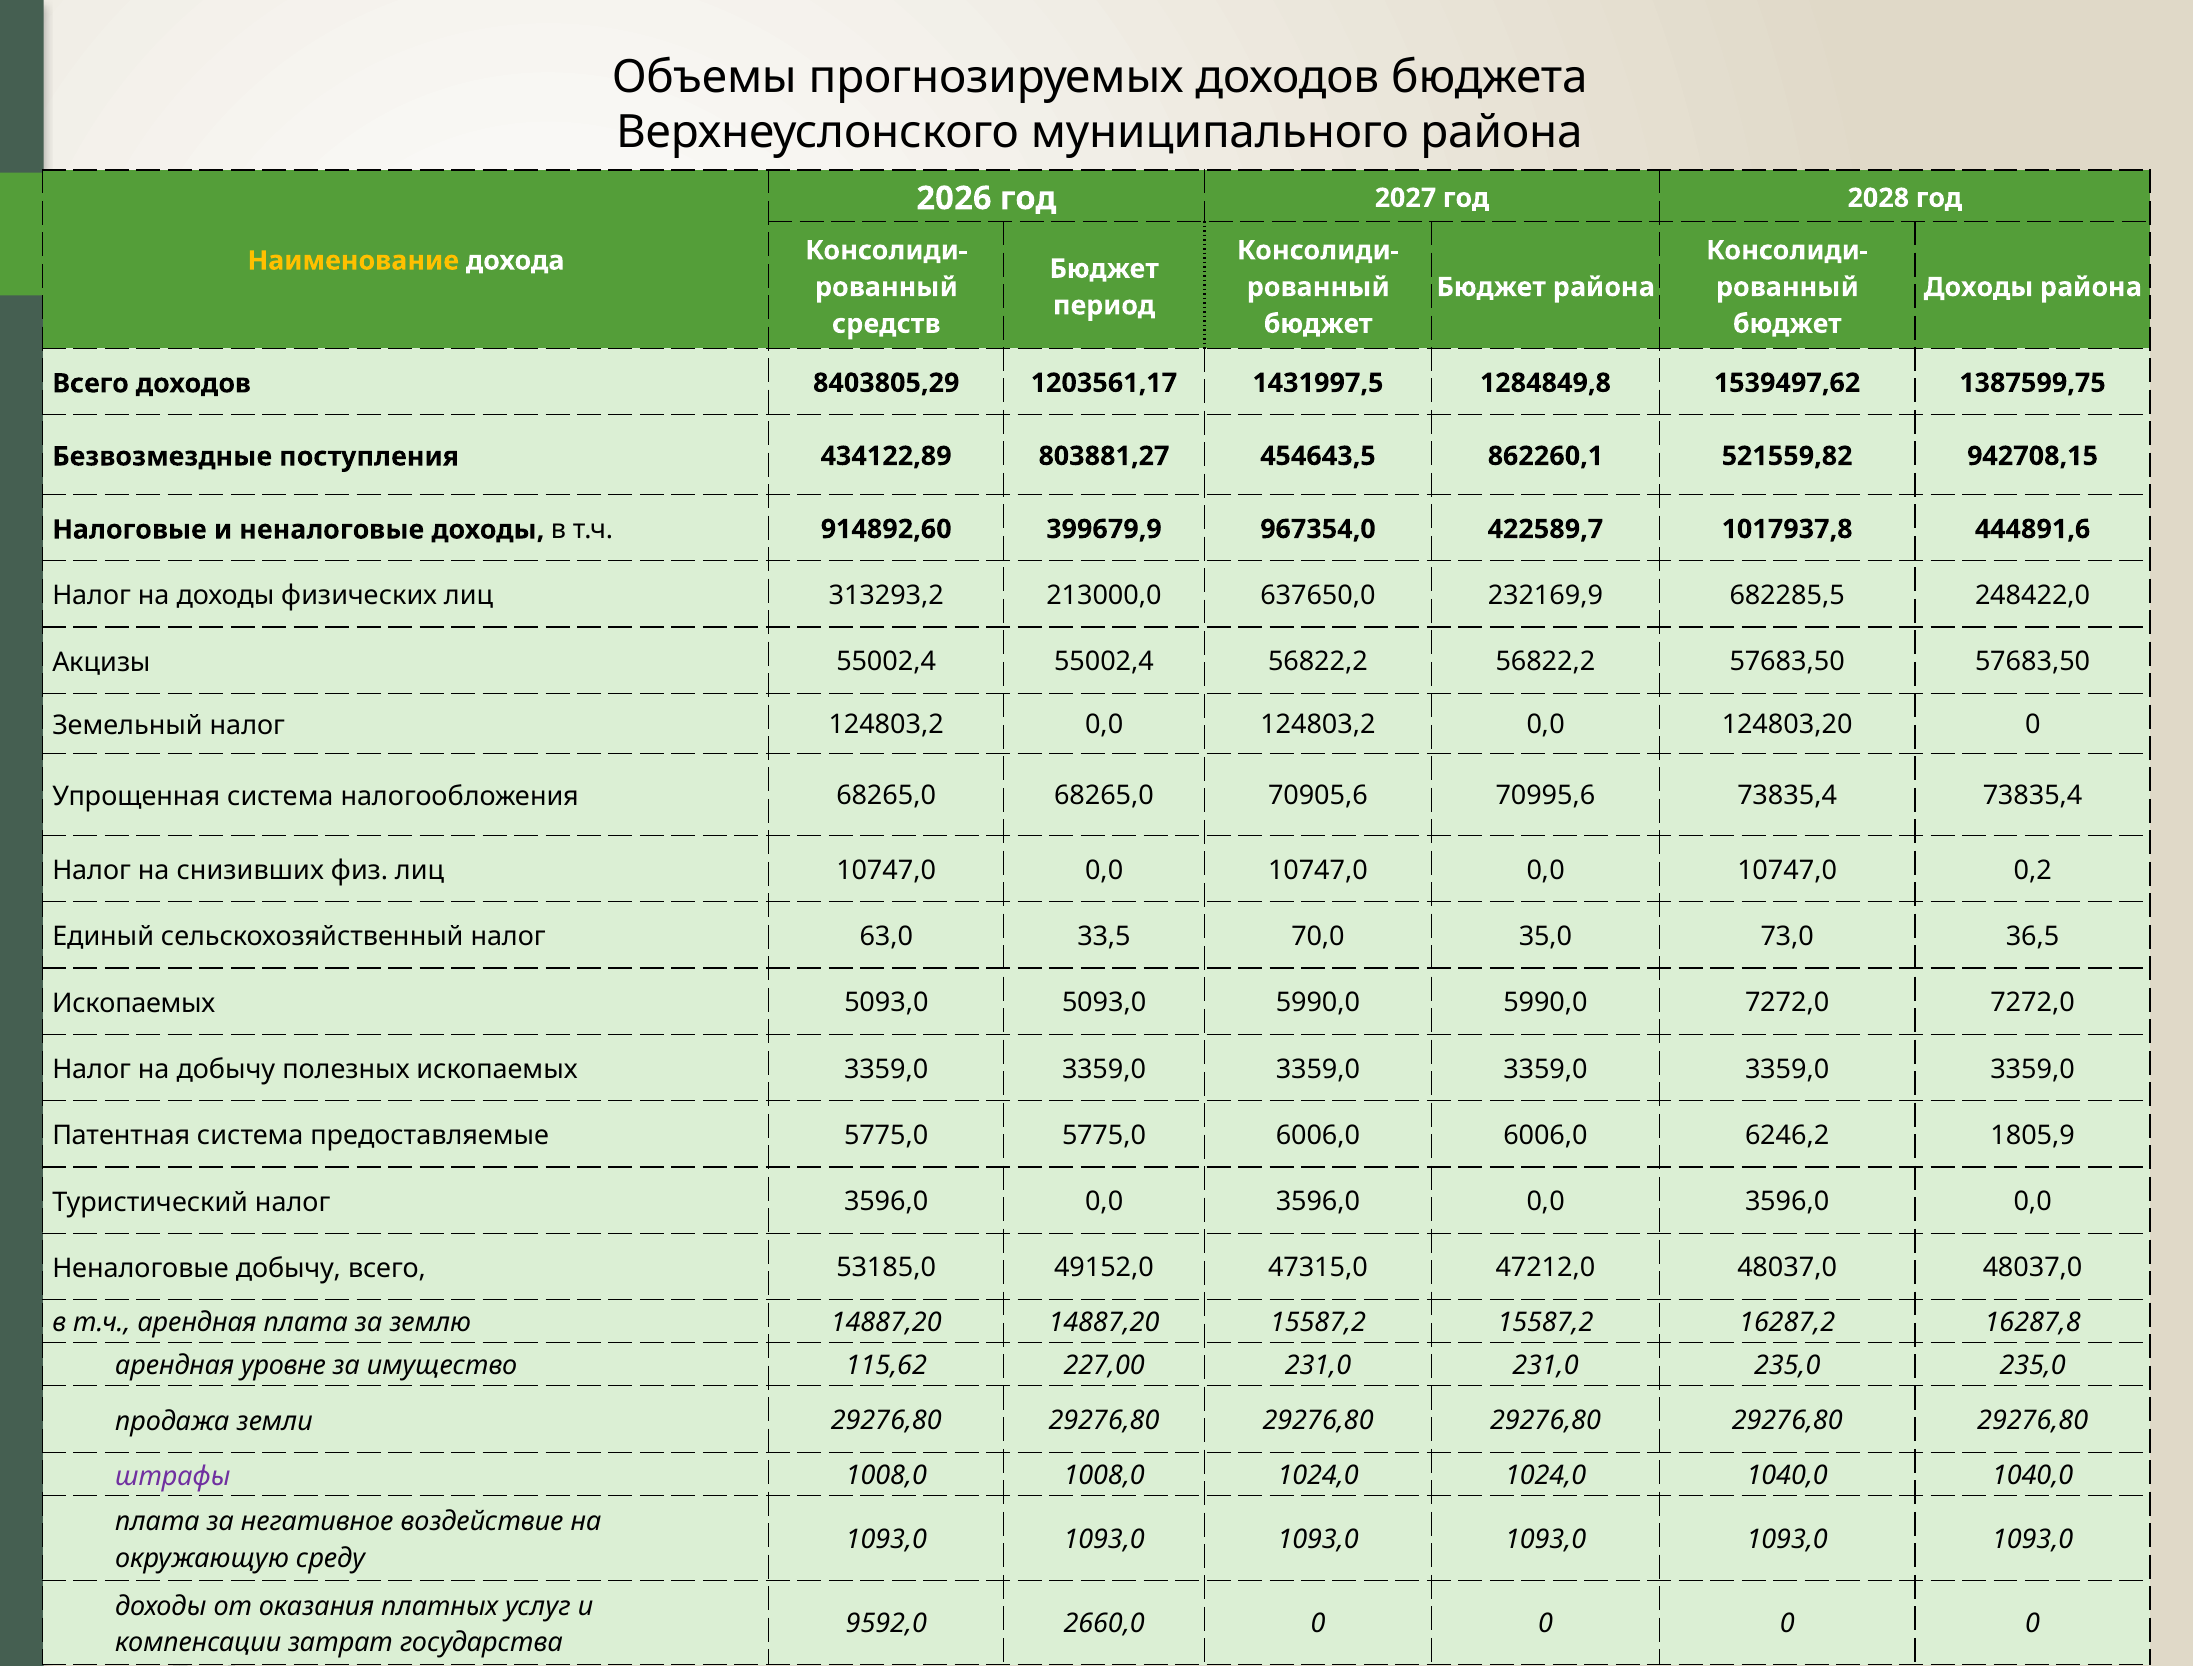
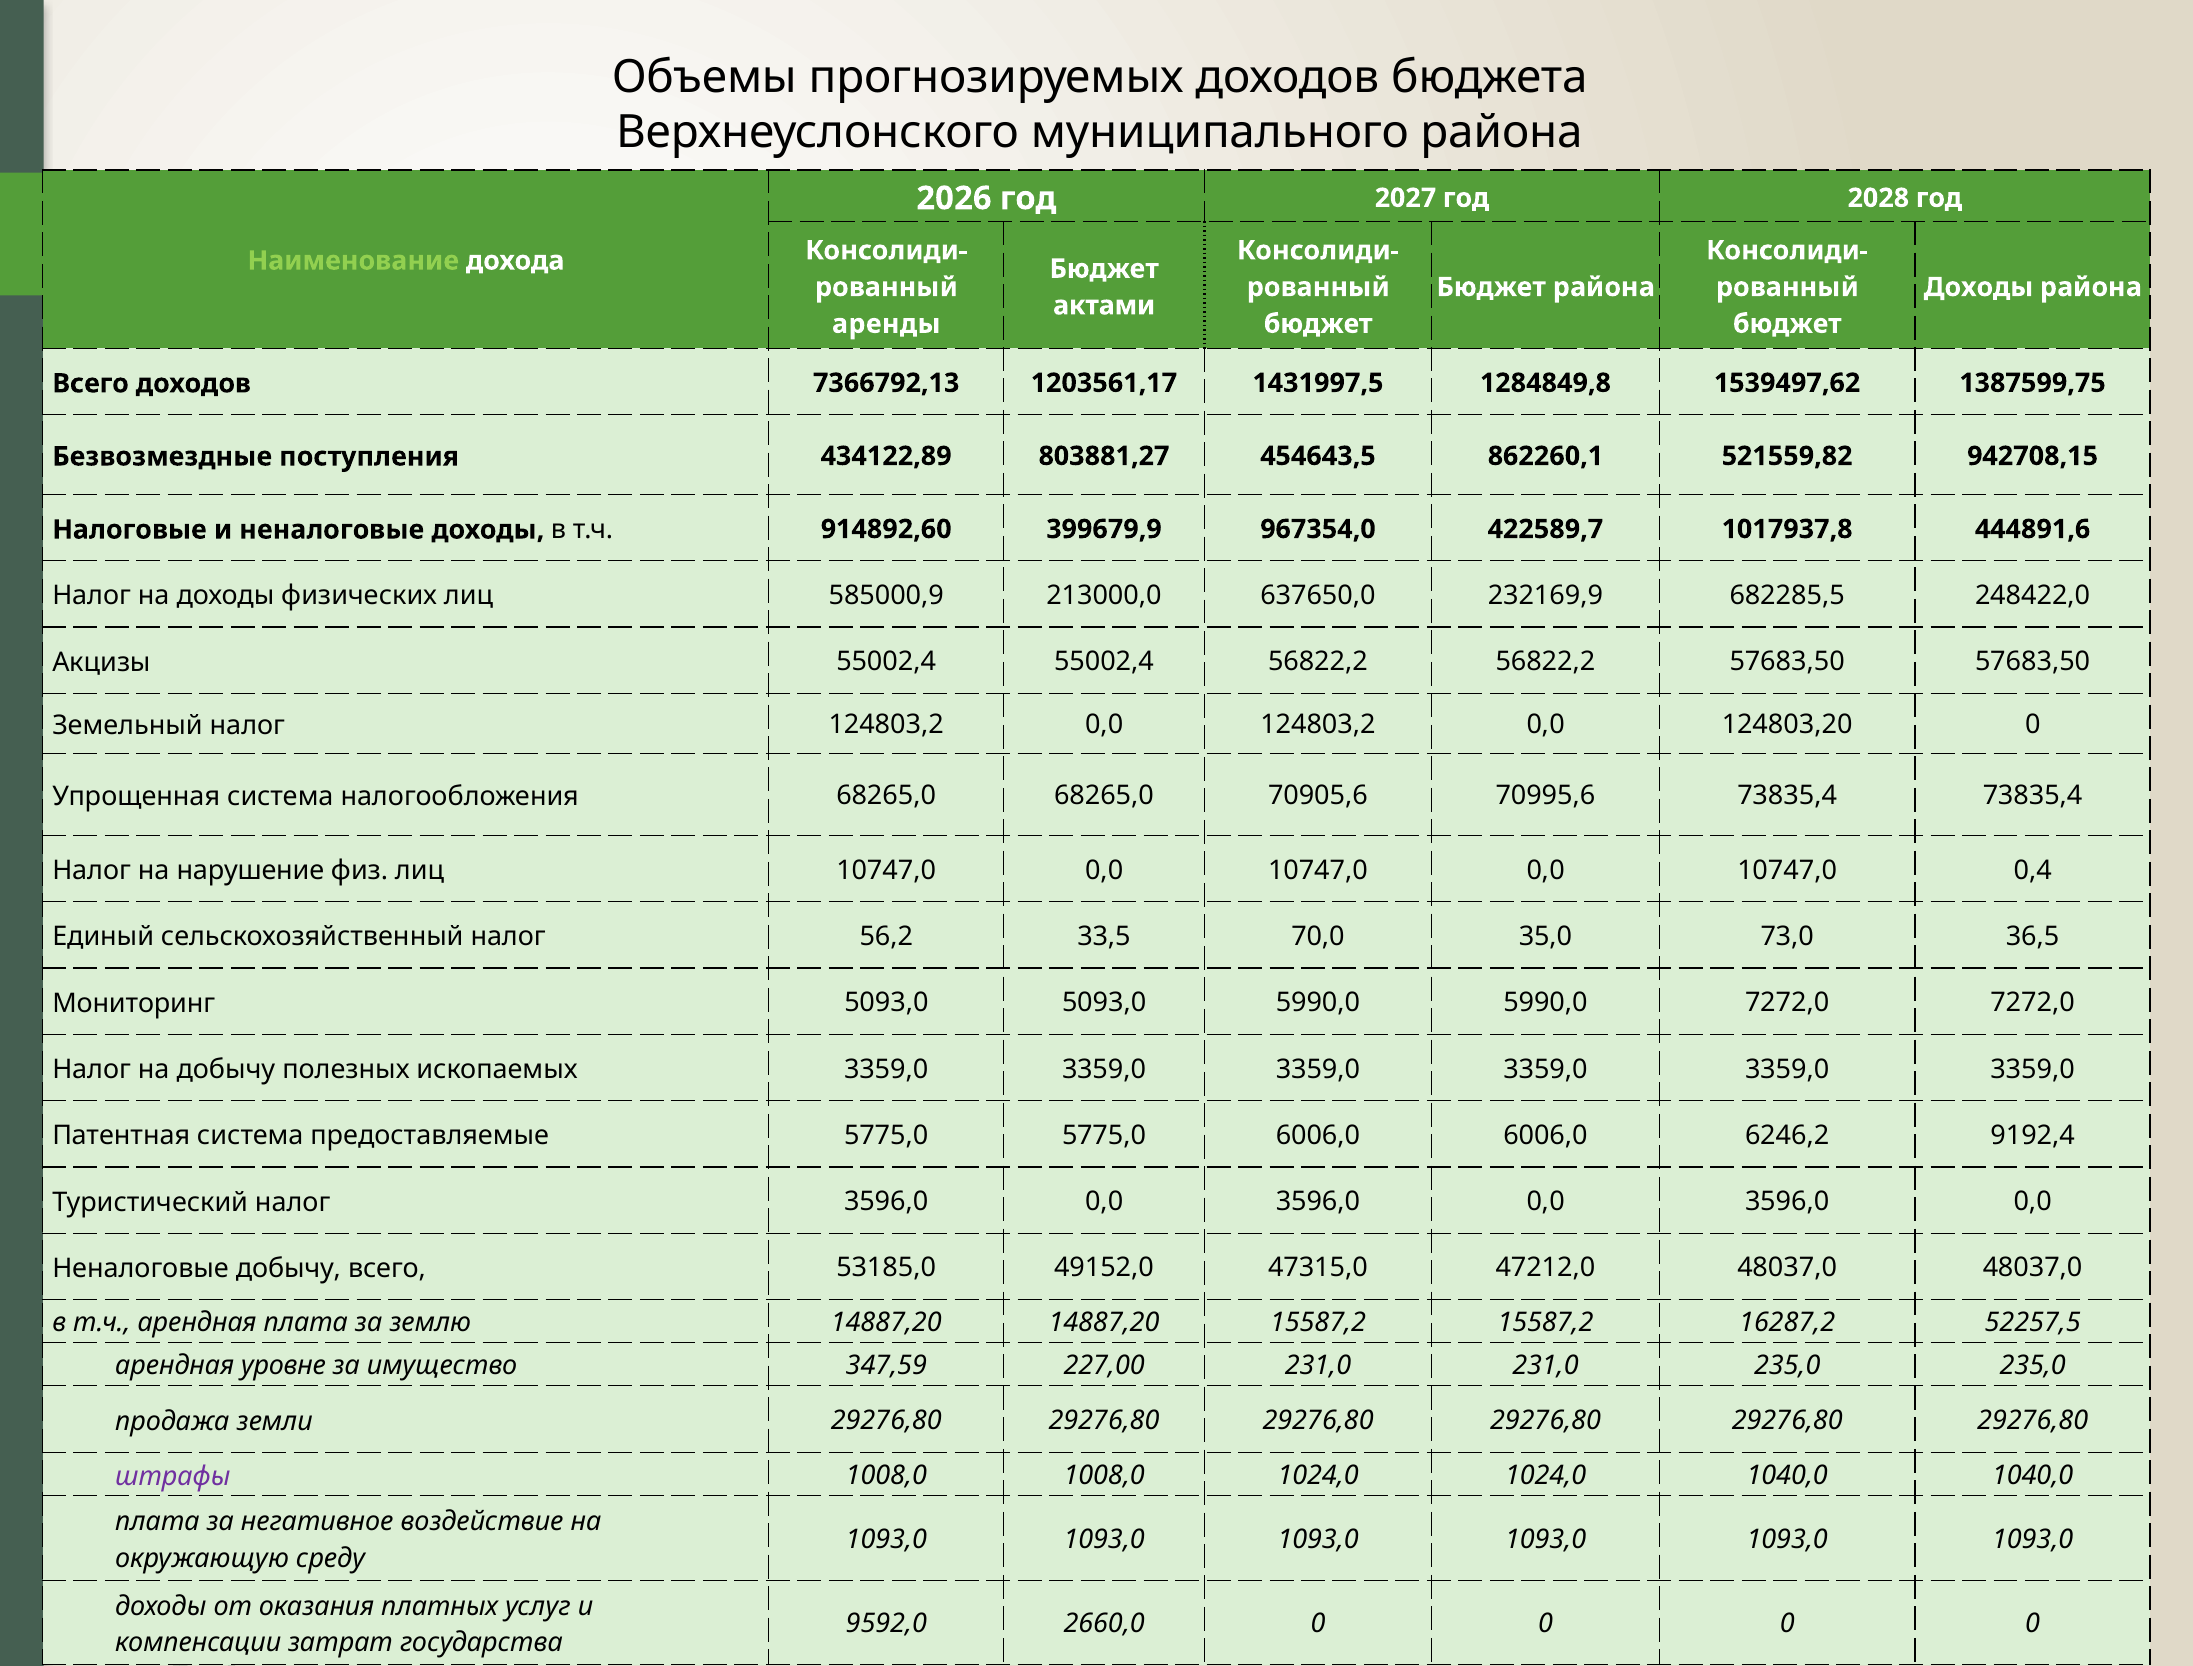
Наименование colour: yellow -> light green (353, 261)
период: период -> актами (1104, 306)
средств: средств -> аренды (886, 324)
8403805,29: 8403805,29 -> 7366792,13 (886, 383)
313293,2: 313293,2 -> 585000,9 (886, 595)
снизивших: снизивших -> нарушение (250, 871)
0,2: 0,2 -> 0,4 (2033, 870)
63,0: 63,0 -> 56,2 (886, 936)
Ископаемых: Ископаемых -> Мониторинг (134, 1003)
1805,9: 1805,9 -> 9192,4 (2033, 1135)
16287,8: 16287,8 -> 52257,5 (2033, 1322)
115,62: 115,62 -> 347,59 (886, 1365)
